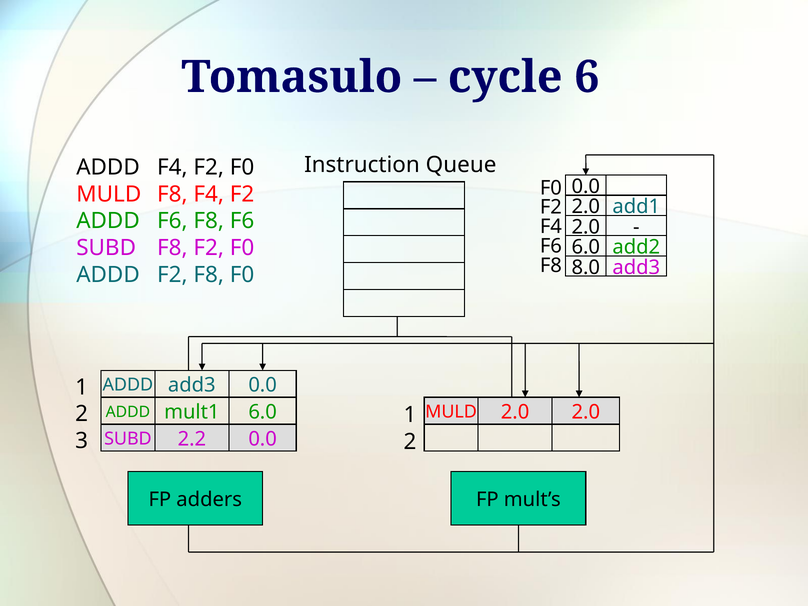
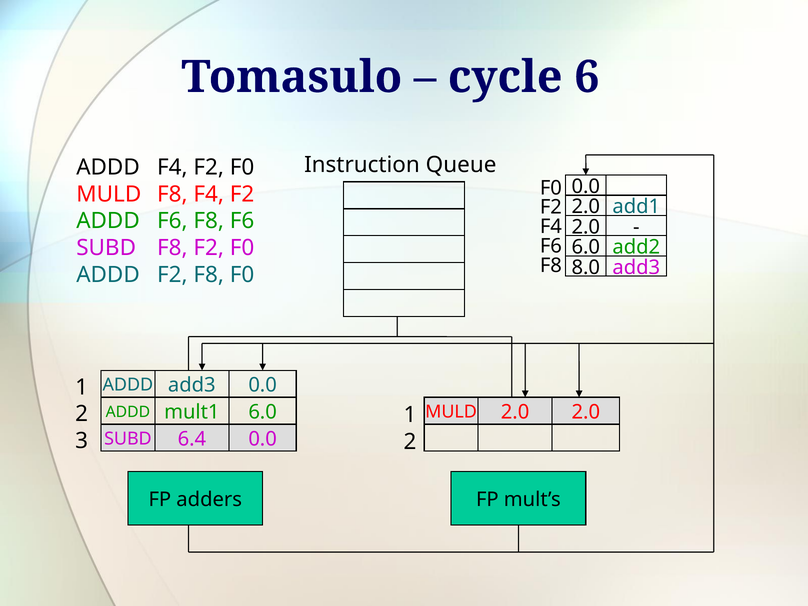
2.2: 2.2 -> 6.4 (192, 439)
